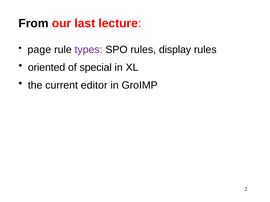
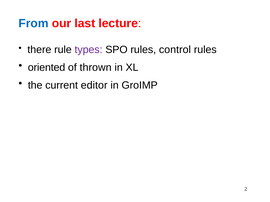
From colour: black -> blue (34, 23)
page: page -> there (39, 50)
display: display -> control (175, 50)
special: special -> thrown (96, 68)
